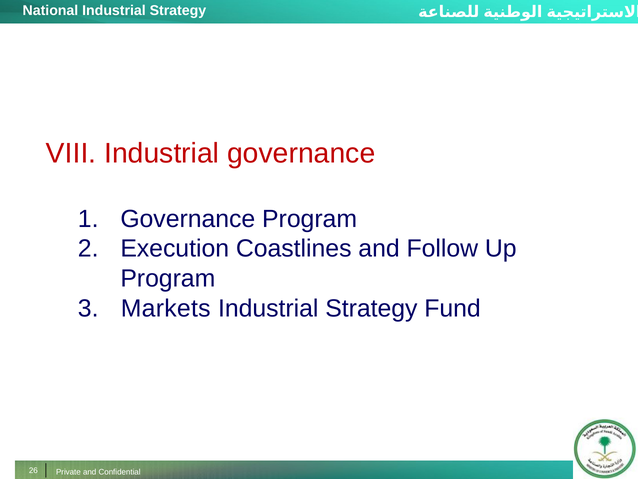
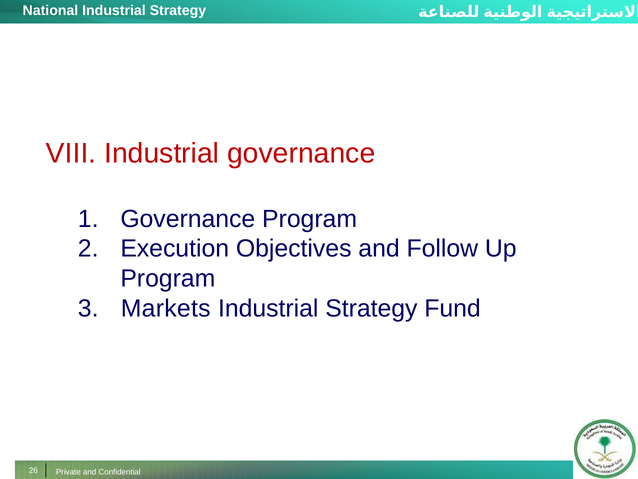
Coastlines: Coastlines -> Objectives (294, 248)
